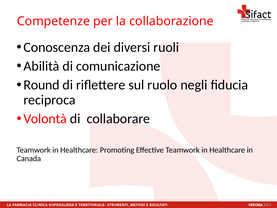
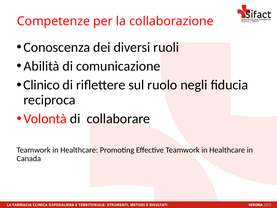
Round: Round -> Clinico (42, 85)
